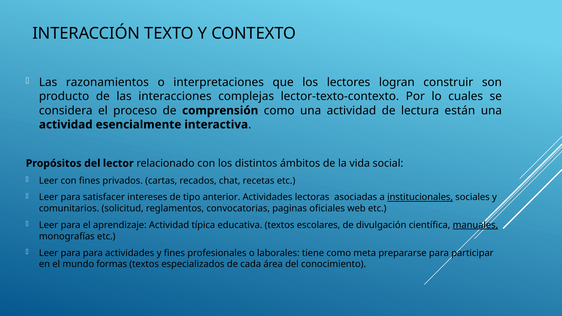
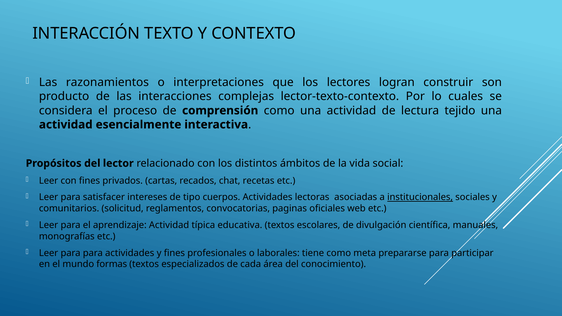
están: están -> tejido (460, 111)
anterior: anterior -> cuerpos (221, 197)
manuales underline: present -> none (475, 225)
